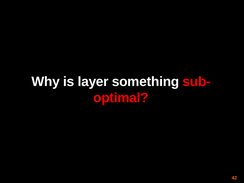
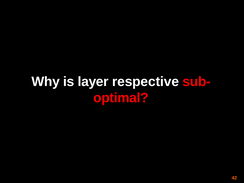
something: something -> respective (145, 82)
